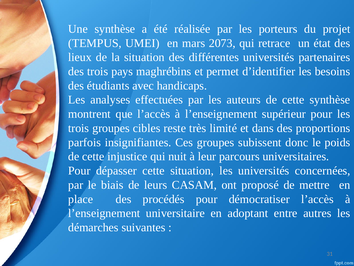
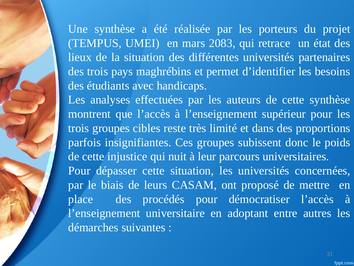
2073: 2073 -> 2083 (222, 43)
